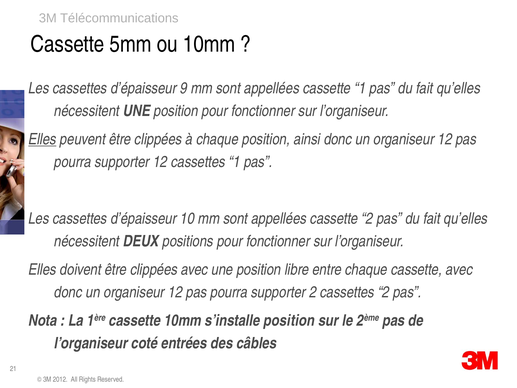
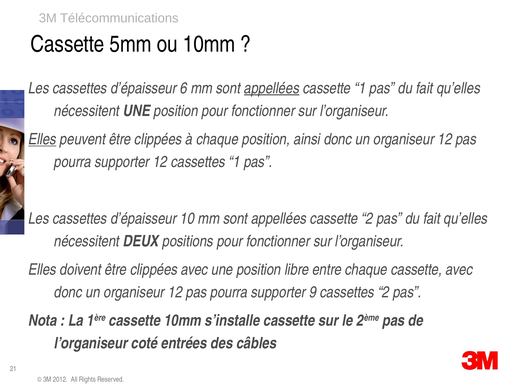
9: 9 -> 6 (184, 88)
appellées underline: none -> present (272, 88)
supporter 2: 2 -> 9 (313, 292)
s’installe position: position -> cassette (289, 320)
